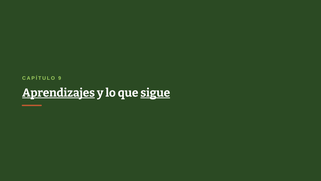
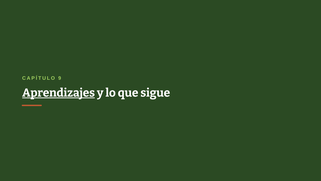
sigue underline: present -> none (155, 93)
